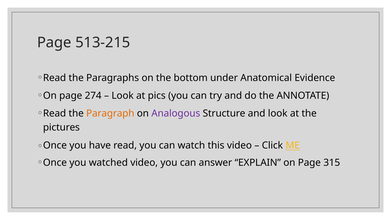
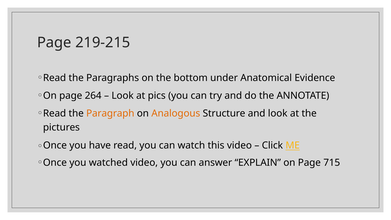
513-215: 513-215 -> 219-215 (103, 42)
274: 274 -> 264 (93, 96)
Analogous colour: purple -> orange (176, 113)
315: 315 -> 715 (332, 162)
